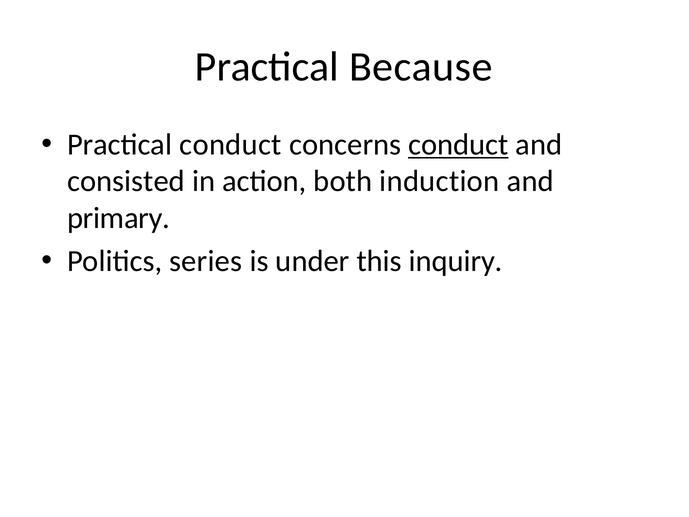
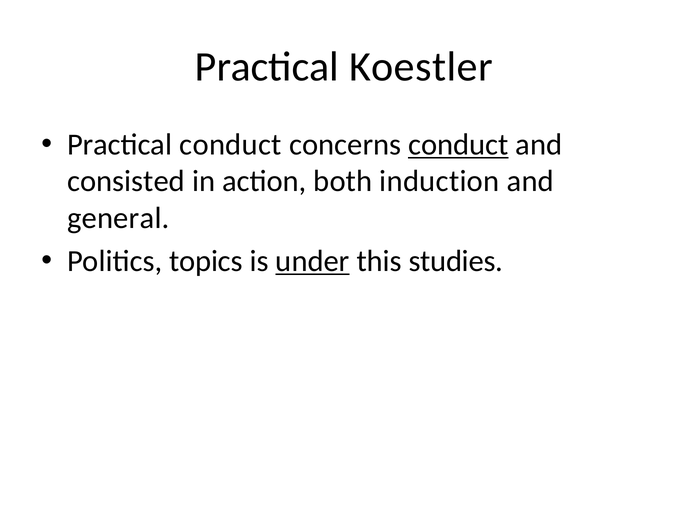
Because: Because -> Koestler (421, 67)
primary: primary -> general (118, 218)
series: series -> topics (206, 261)
under underline: none -> present (312, 261)
inquiry: inquiry -> studies (456, 261)
